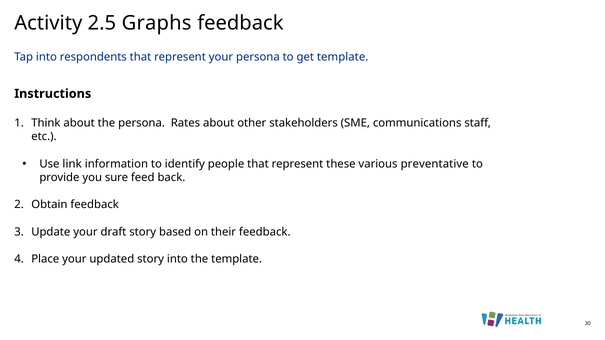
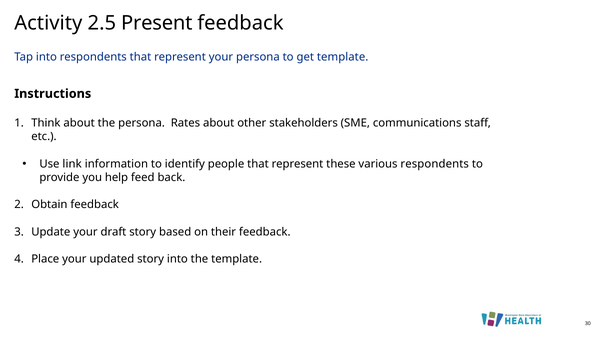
Graphs: Graphs -> Present (157, 23)
various preventative: preventative -> respondents (435, 164)
sure: sure -> help (117, 178)
